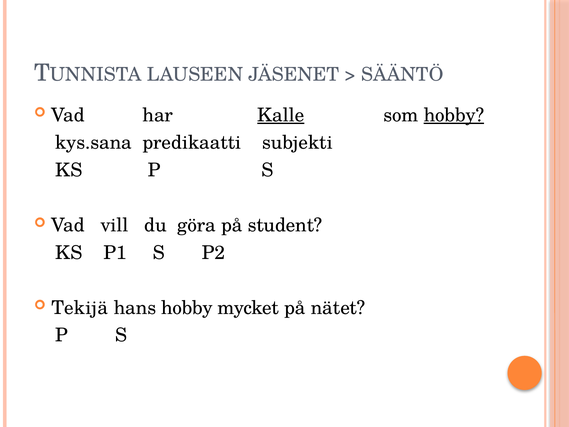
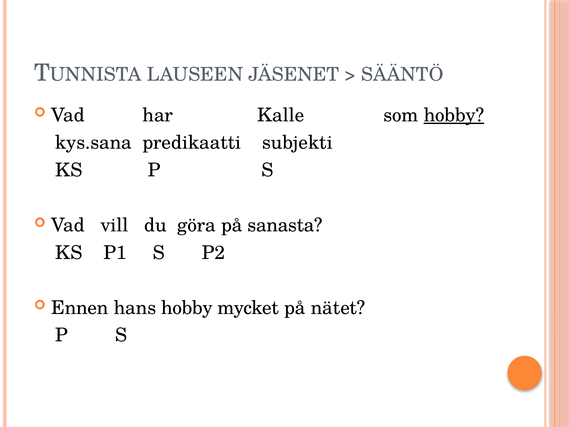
Kalle underline: present -> none (281, 115)
student: student -> sanasta (285, 225)
Tekijä: Tekijä -> Ennen (80, 308)
